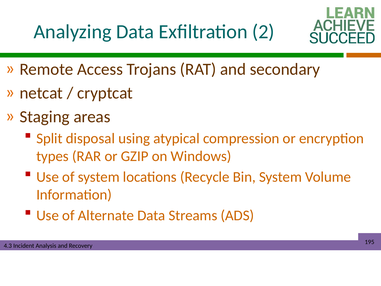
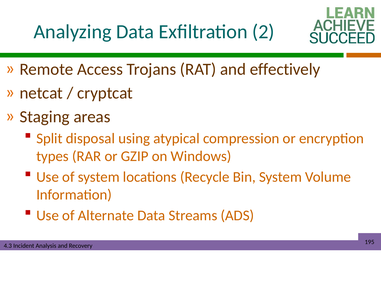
secondary: secondary -> effectively (285, 69)
